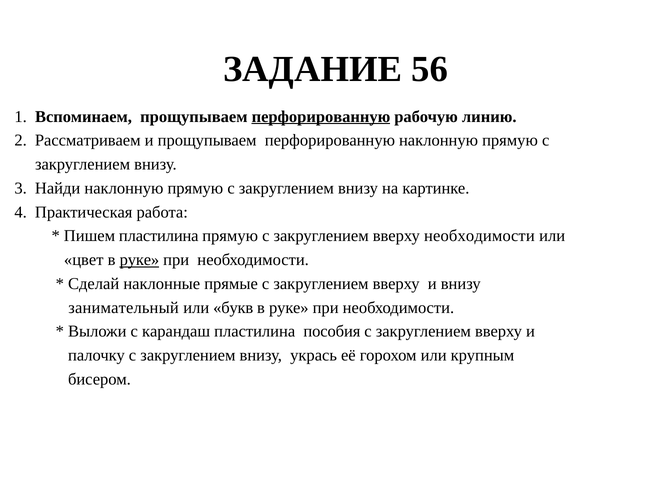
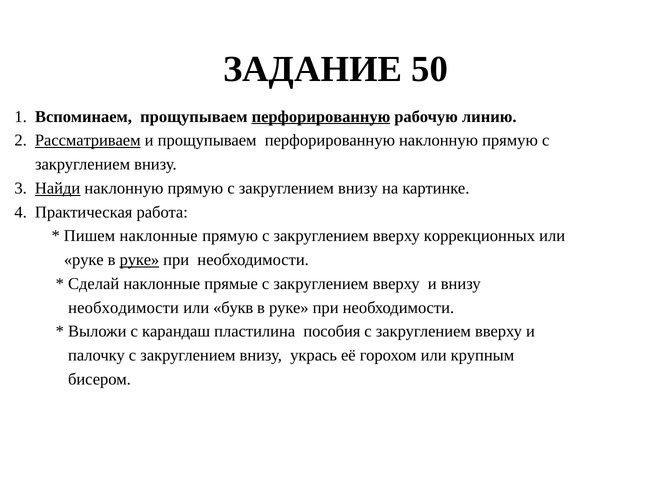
56: 56 -> 50 (430, 69)
Рассматриваем underline: none -> present (88, 140)
Найди underline: none -> present (58, 188)
Пишем пластилина: пластилина -> наклонные (159, 236)
вверху необходимости: необходимости -> коррекционных (479, 236)
цвет: цвет -> руке (84, 260)
занимательный: занимательный -> необходимости (124, 307)
